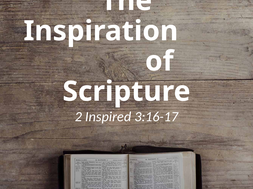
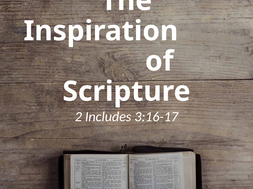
Inspired: Inspired -> Includes (108, 117)
